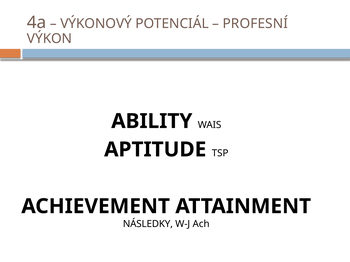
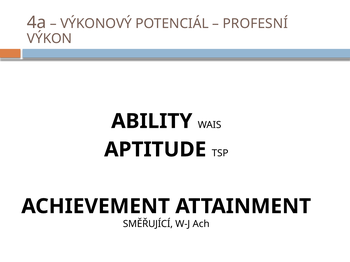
NÁSLEDKY: NÁSLEDKY -> SMĚŘUJÍCÍ (148, 224)
